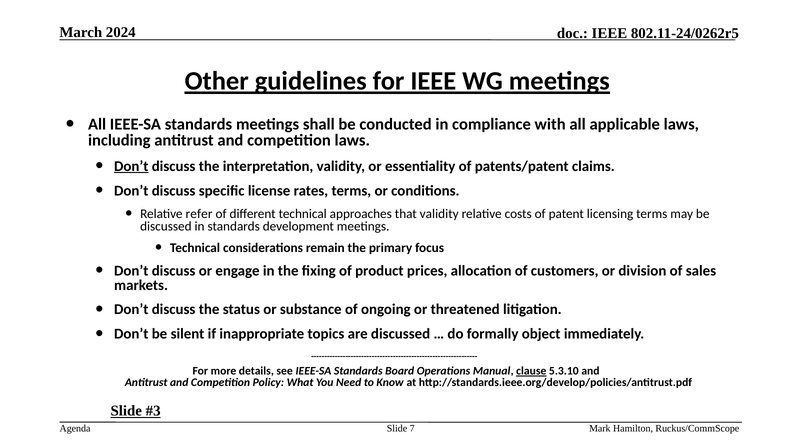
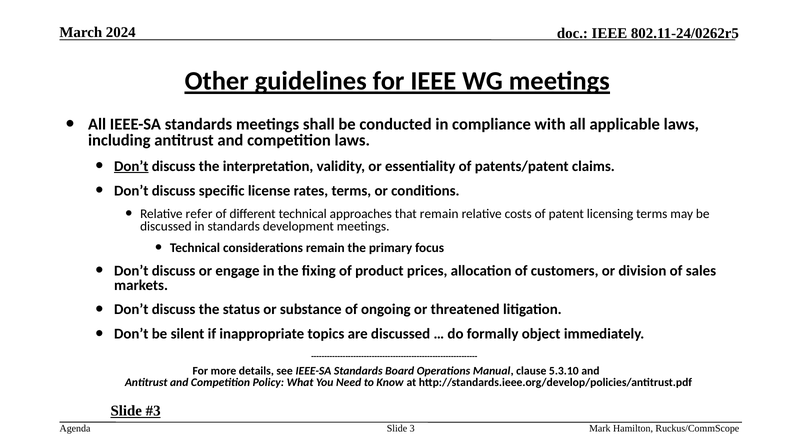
that validity: validity -> remain (439, 214)
clause underline: present -> none (531, 371)
7: 7 -> 3 (412, 429)
